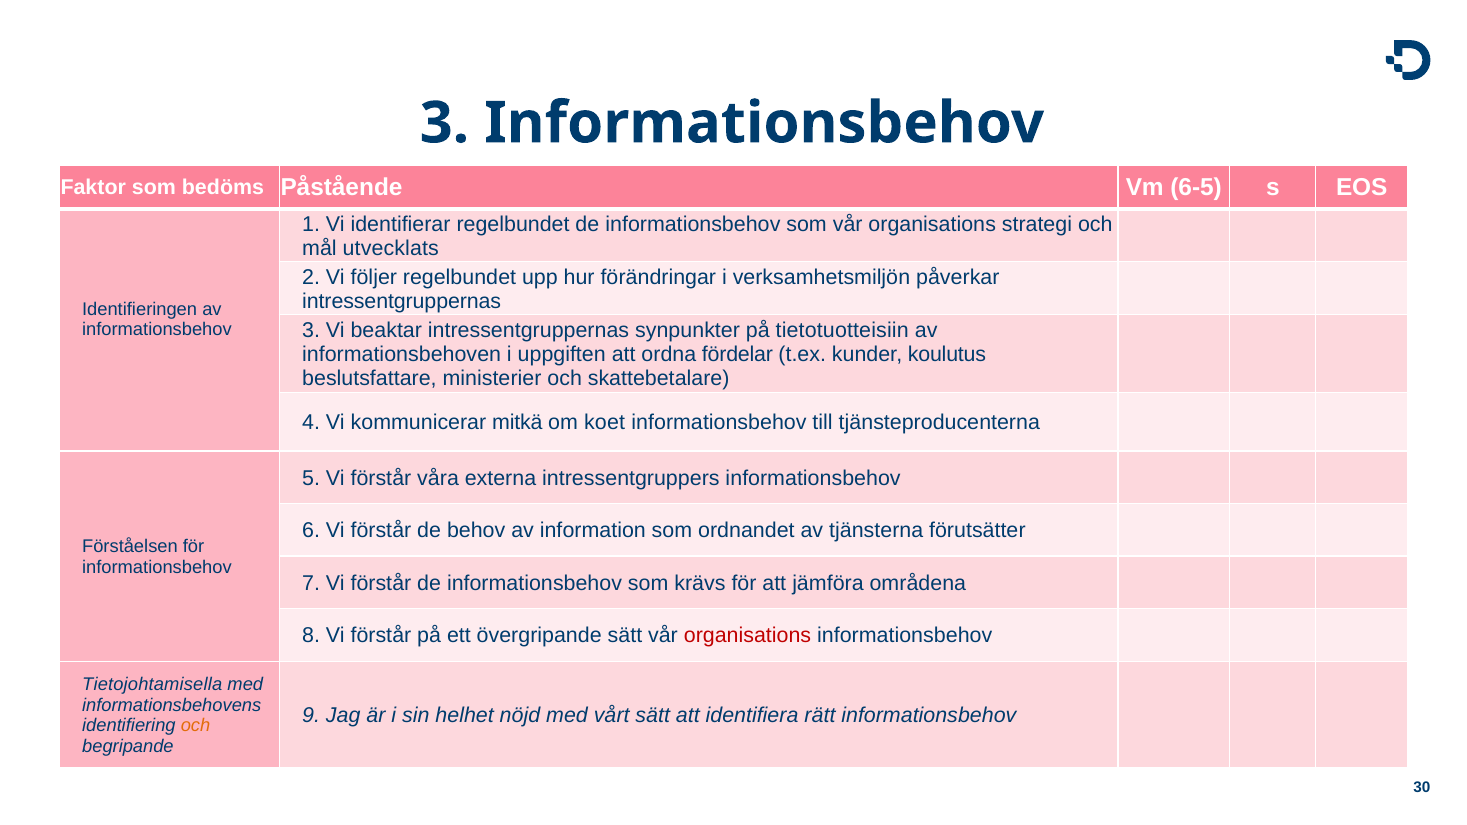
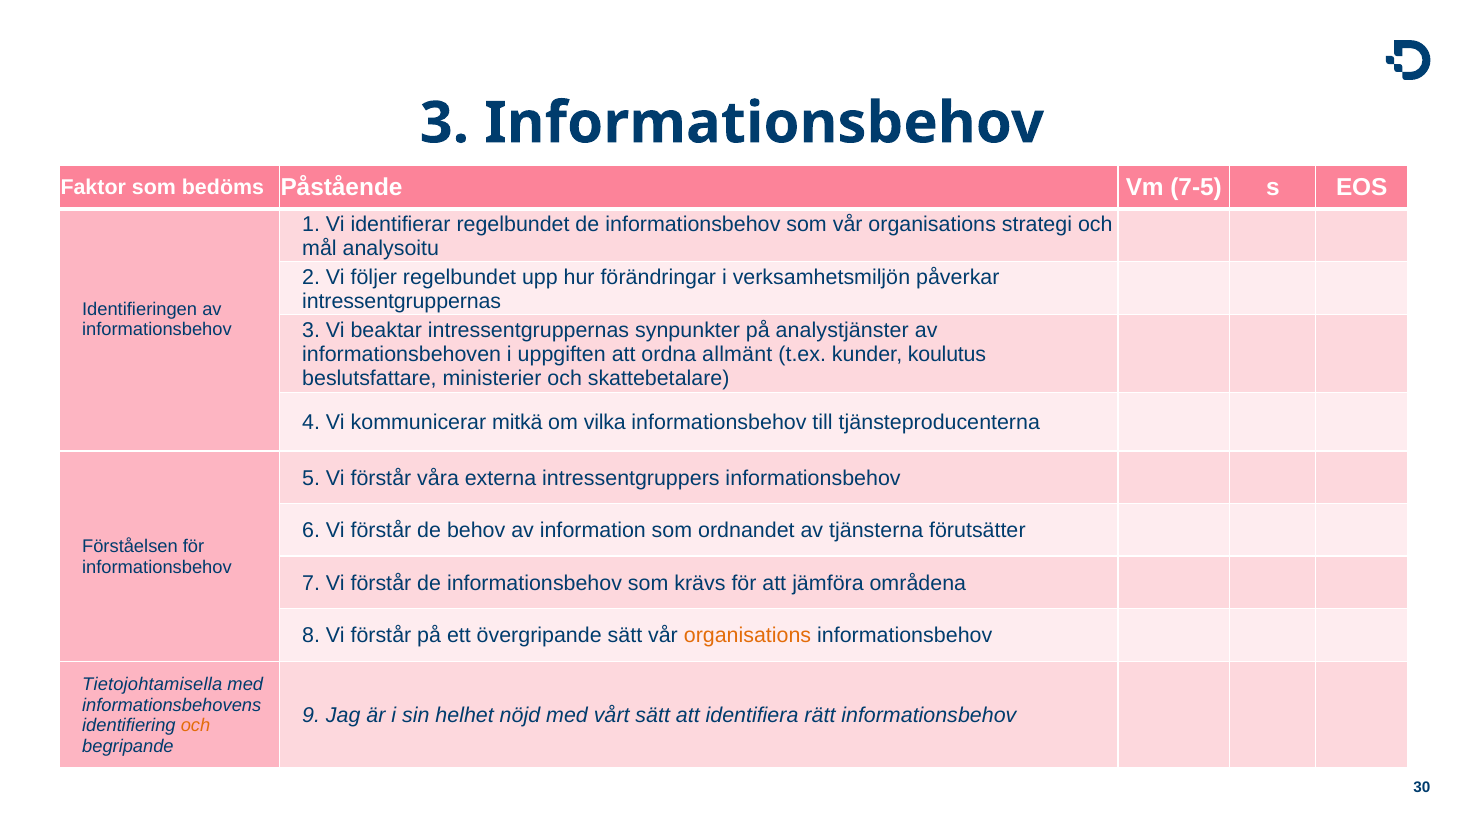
6-5: 6-5 -> 7-5 (1196, 188)
utvecklats: utvecklats -> analysoitu (391, 248)
tietotuotteisiin: tietotuotteisiin -> analystjänster (842, 330)
fördelar: fördelar -> allmänt (737, 354)
koet: koet -> vilka (605, 423)
organisations colour: red -> orange (748, 636)
